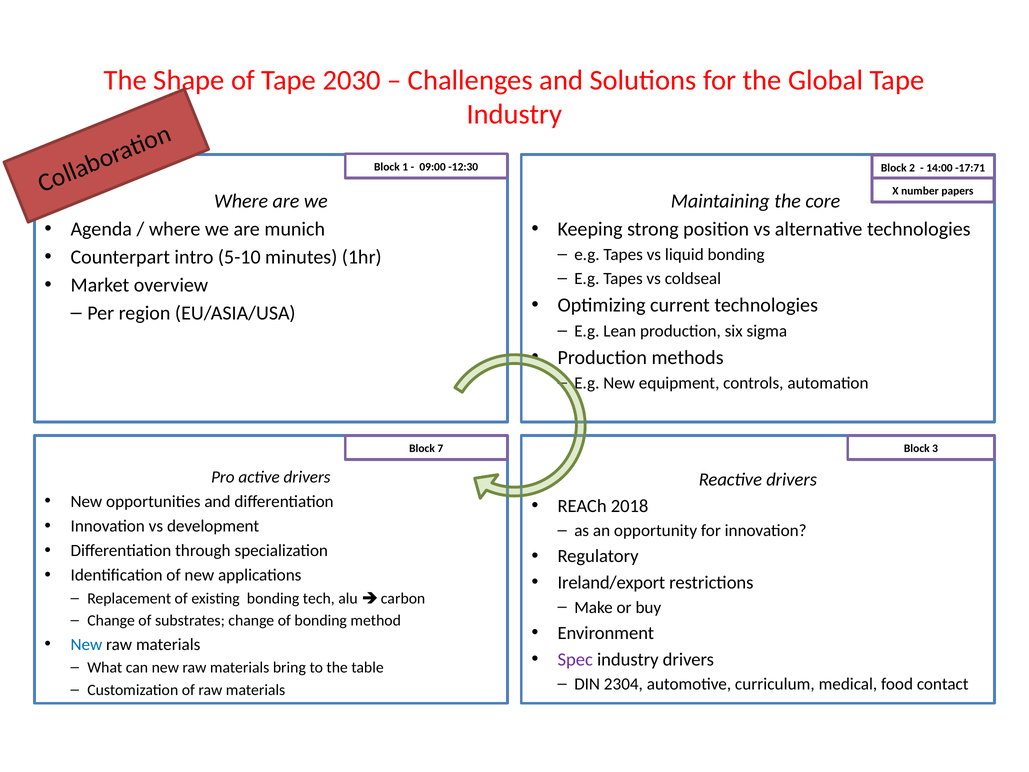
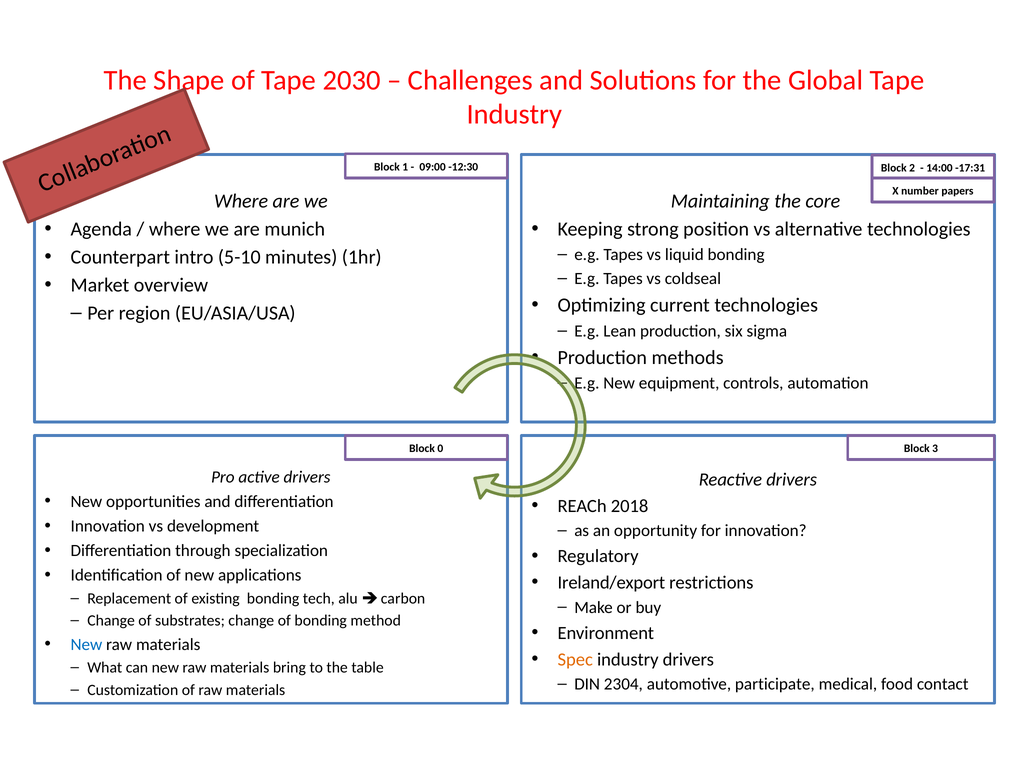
-17:71: -17:71 -> -17:31 (970, 168)
7: 7 -> 0 (440, 448)
Spec colour: purple -> orange (575, 659)
curriculum: curriculum -> participate (775, 684)
